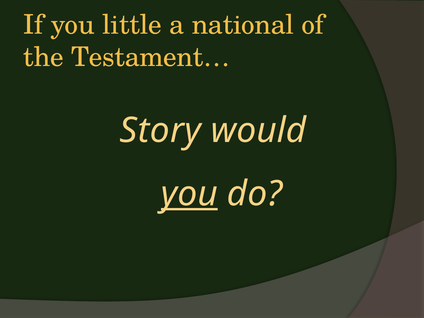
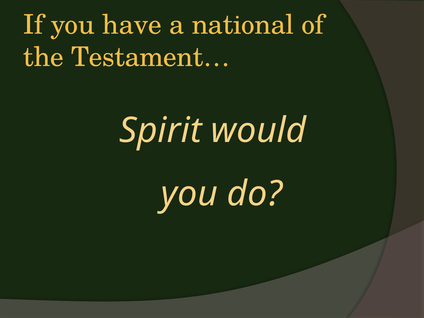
little: little -> have (132, 25)
Story: Story -> Spirit (161, 130)
you underline: present -> none (189, 194)
